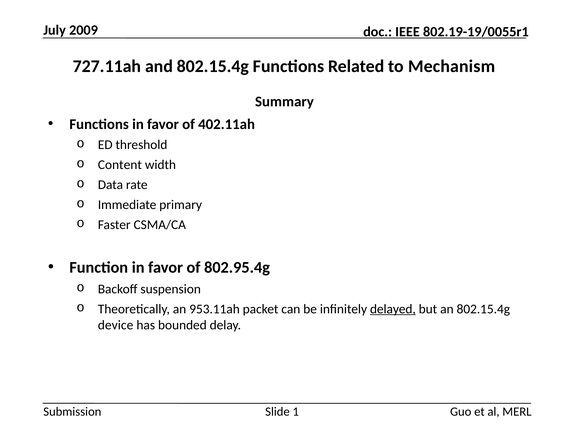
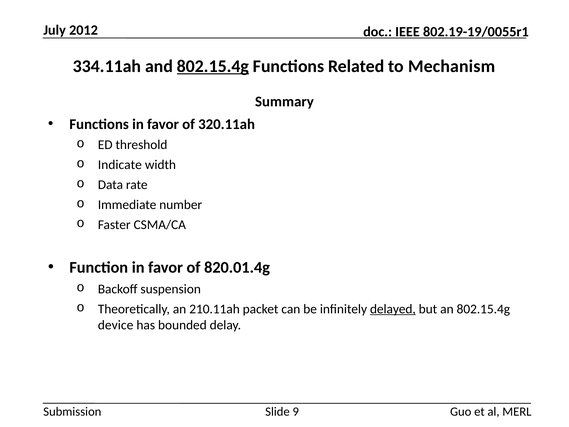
2009: 2009 -> 2012 (83, 30)
727.11ah: 727.11ah -> 334.11ah (107, 66)
802.15.4g underline: none -> present (213, 66)
402.11ah: 402.11ah -> 320.11ah (227, 124)
Content: Content -> Indicate (120, 165)
primary: primary -> number (181, 205)
802.95.4g: 802.95.4g -> 820.01.4g (237, 267)
953.11ah: 953.11ah -> 210.11ah (215, 309)
1: 1 -> 9 (296, 411)
